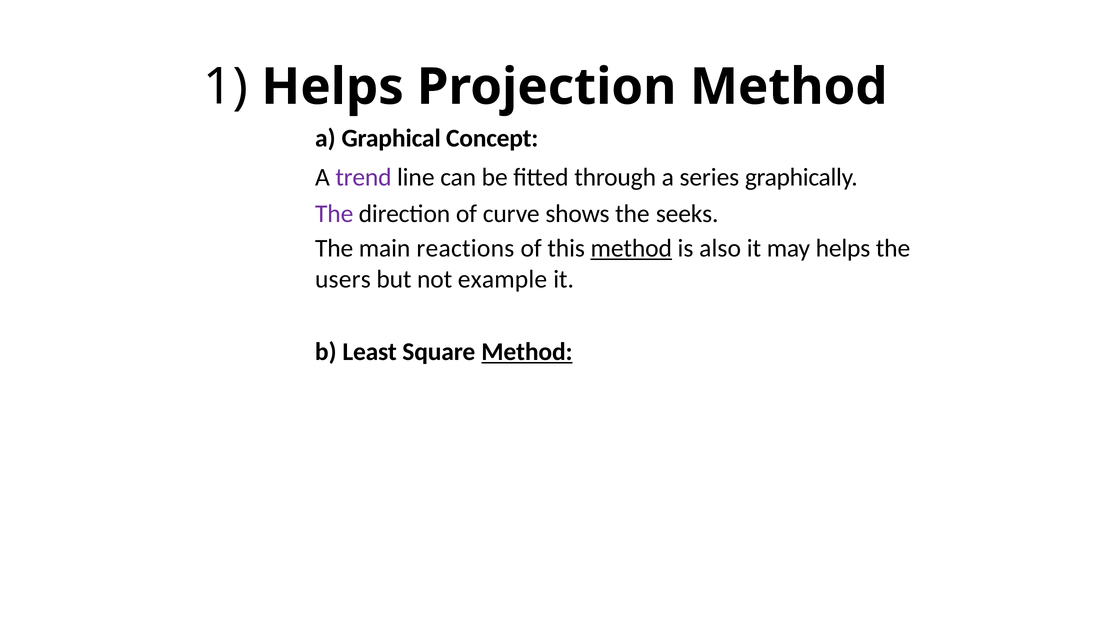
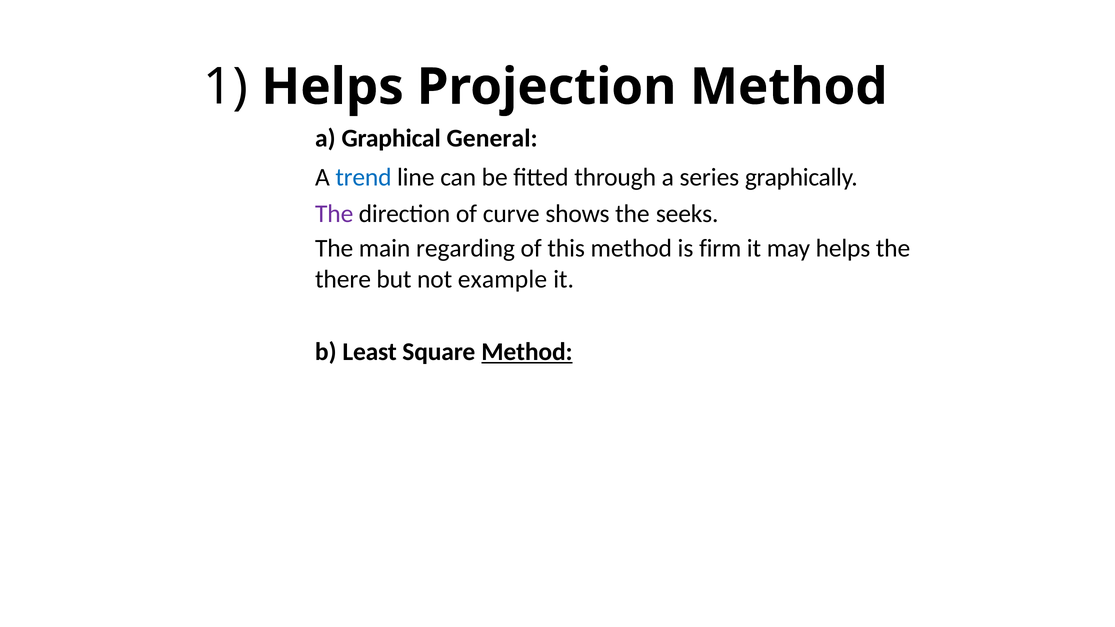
Concept: Concept -> General (492, 138)
trend colour: purple -> blue (363, 177)
reactions: reactions -> regarding (466, 249)
method underline: present -> none (631, 249)
also: also -> firm (720, 249)
users: users -> there (343, 279)
